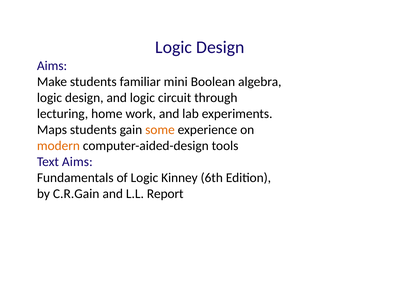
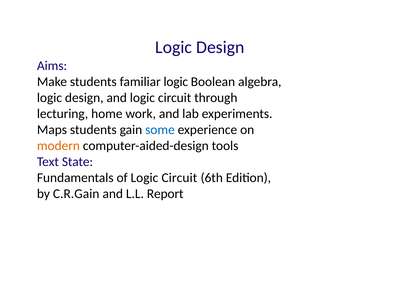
familiar mini: mini -> logic (176, 82)
some colour: orange -> blue (160, 130)
Text Aims: Aims -> State (77, 162)
of Logic Kinney: Kinney -> Circuit (179, 178)
